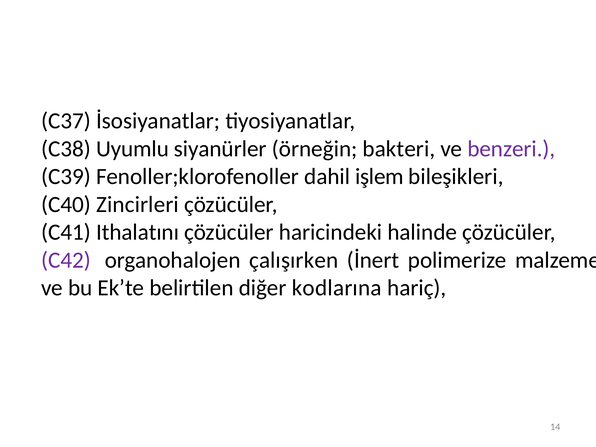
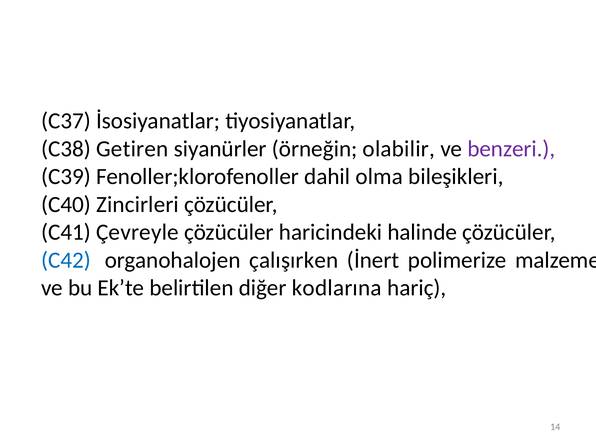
Uyumlu: Uyumlu -> Getiren (132, 149)
bakteri: bakteri -> olabilir (399, 149)
işlem: işlem -> olma (379, 177)
Ithalatını: Ithalatını -> Çevreyle (137, 232)
C42 colour: purple -> blue (66, 260)
